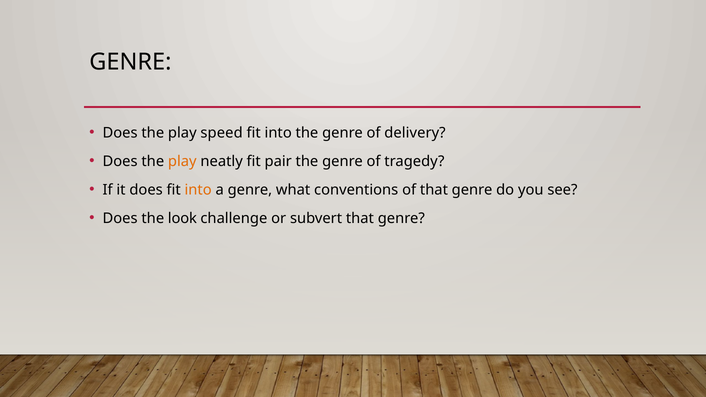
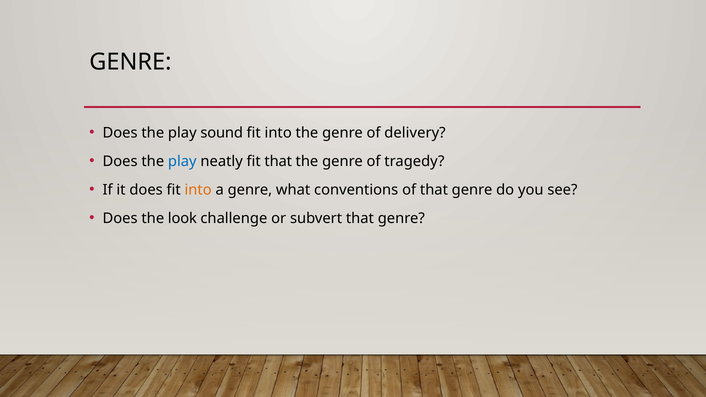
speed: speed -> sound (222, 133)
play colour: orange -> blue (182, 161)
fit pair: pair -> that (278, 161)
